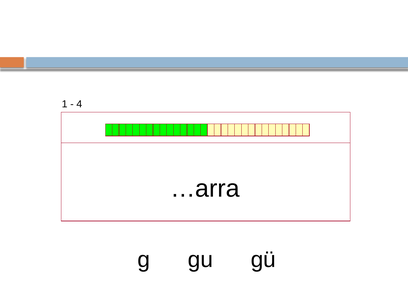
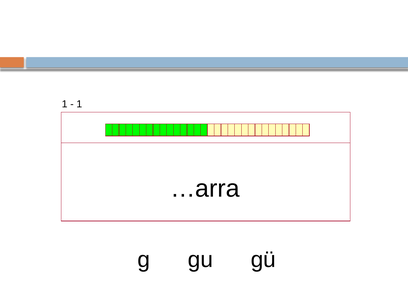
4: 4 -> 1 (79, 104)
